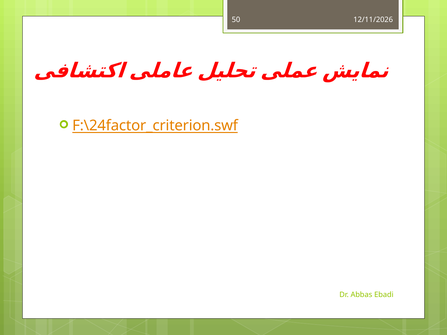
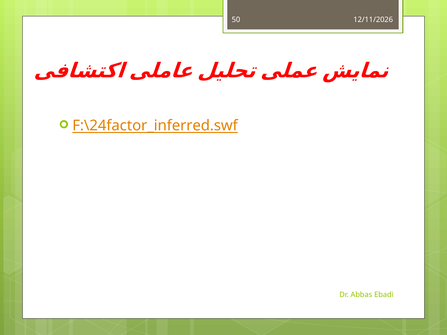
F:\24factor_criterion.swf: F:\24factor_criterion.swf -> F:\24factor_inferred.swf (155, 126)
